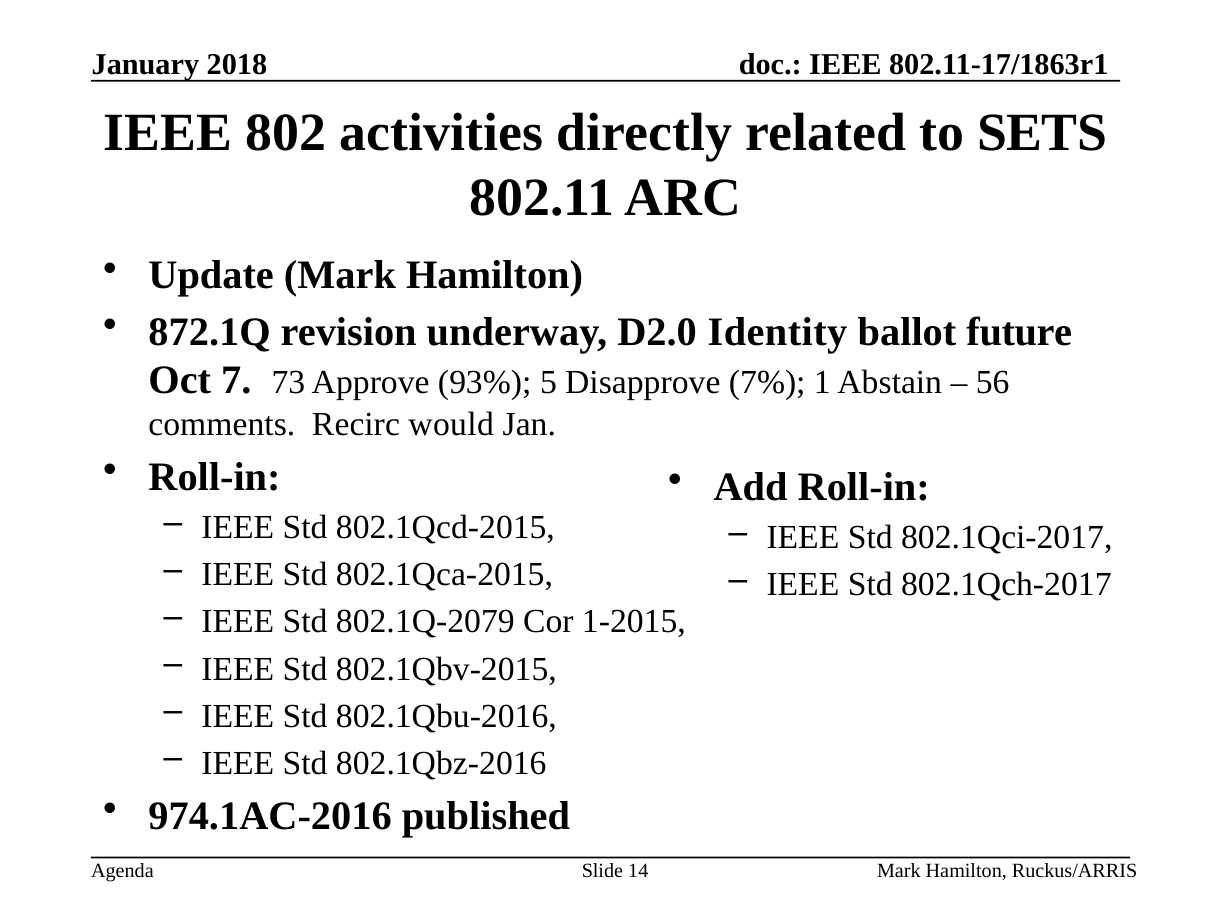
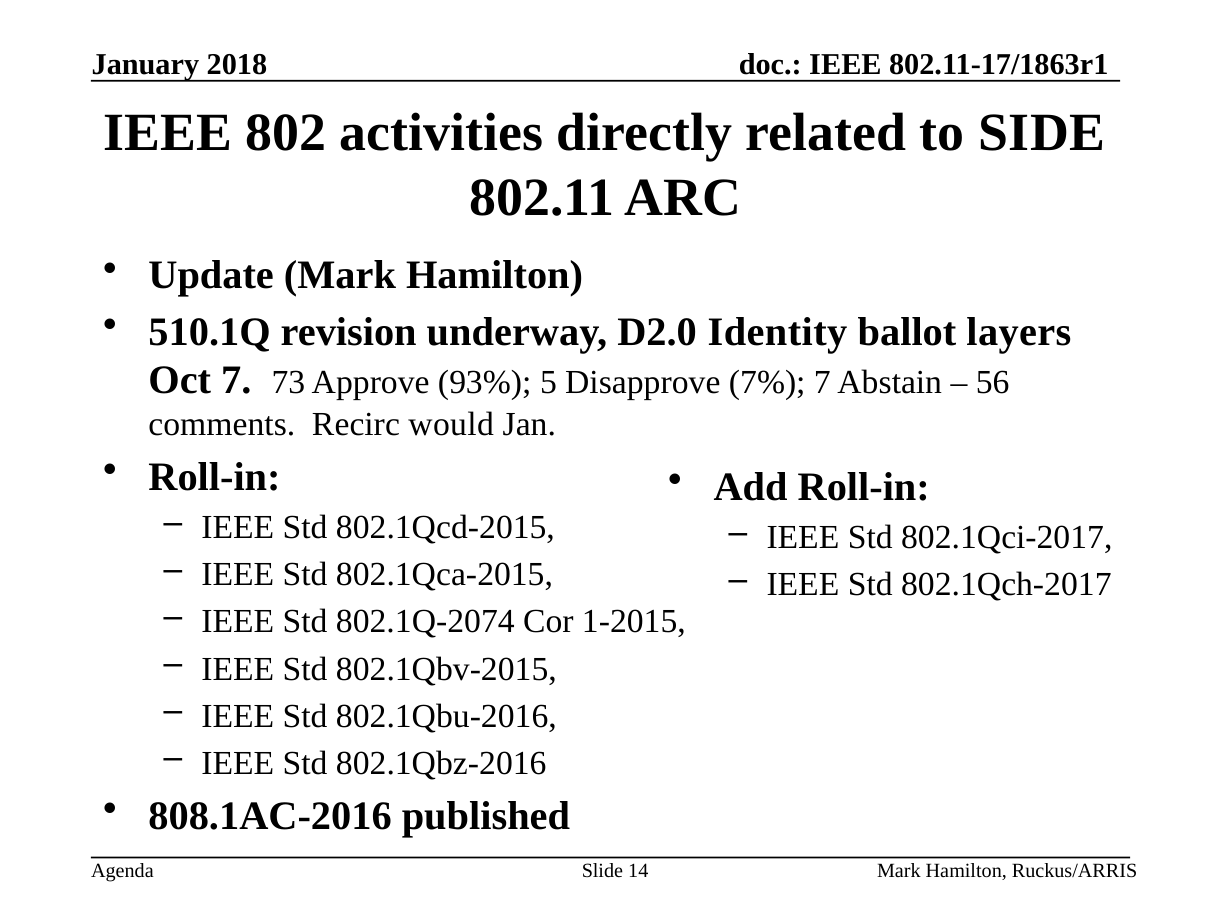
SETS: SETS -> SIDE (1042, 133)
872.1Q: 872.1Q -> 510.1Q (210, 332)
future: future -> layers (1019, 332)
7% 1: 1 -> 7 (822, 383)
802.1Q-2079: 802.1Q-2079 -> 802.1Q-2074 (425, 622)
974.1AC-2016: 974.1AC-2016 -> 808.1AC-2016 (270, 816)
